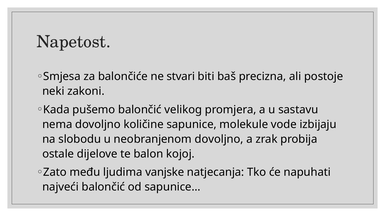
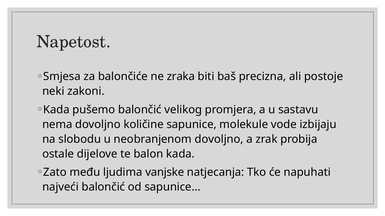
stvari: stvari -> zraka (181, 77)
balon kojoj: kojoj -> kada (180, 154)
